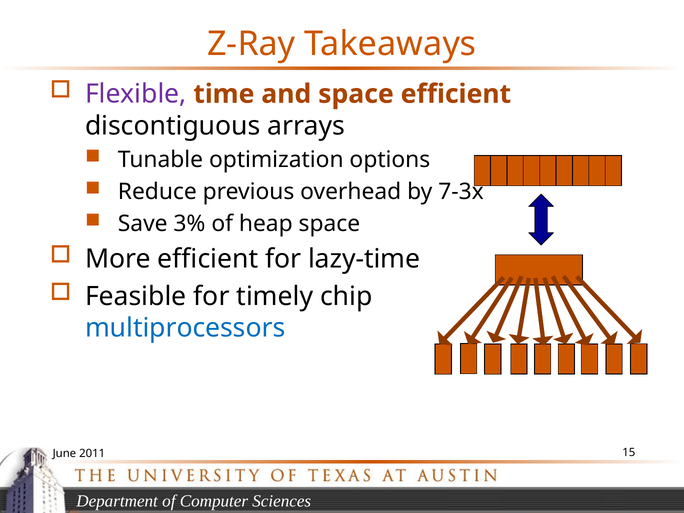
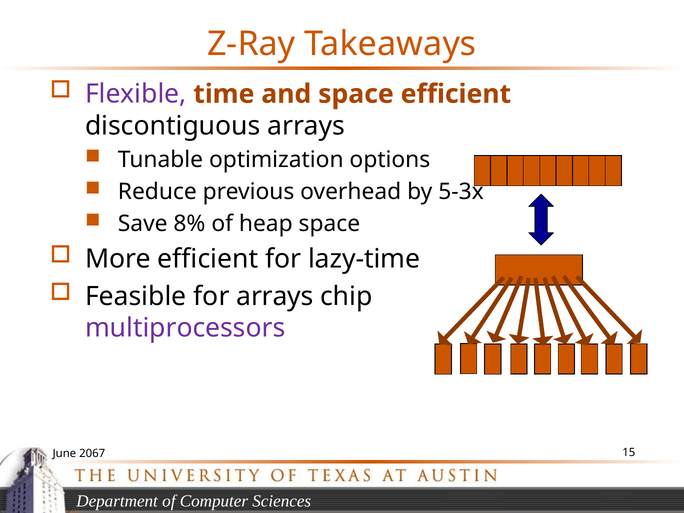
7-3x: 7-3x -> 5-3x (461, 192)
3%: 3% -> 8% (189, 224)
for timely: timely -> arrays (275, 296)
multiprocessors colour: blue -> purple (185, 328)
2011: 2011 -> 2067 (92, 454)
